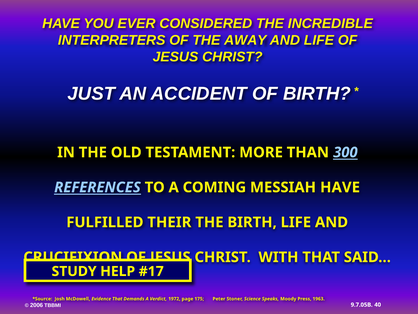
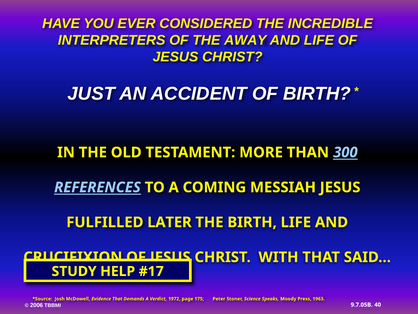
MESSIAH HAVE: HAVE -> JESUS (340, 187)
THEIR: THEIR -> LATER (169, 222)
